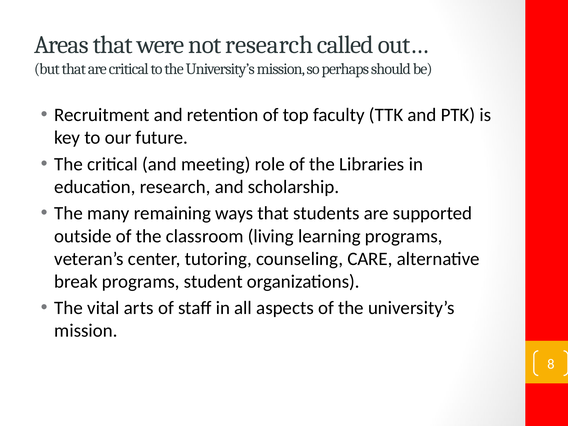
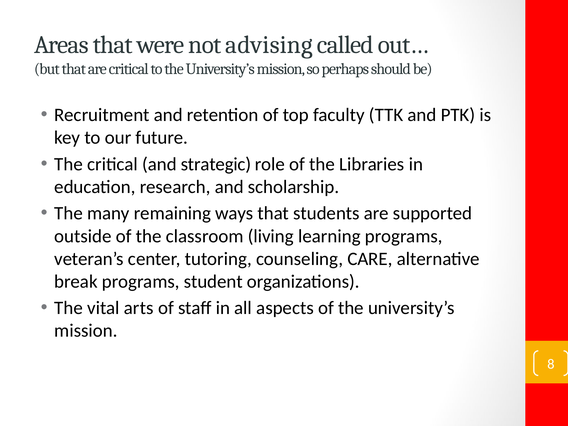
not research: research -> advising (269, 45)
meeting: meeting -> strategic (216, 164)
